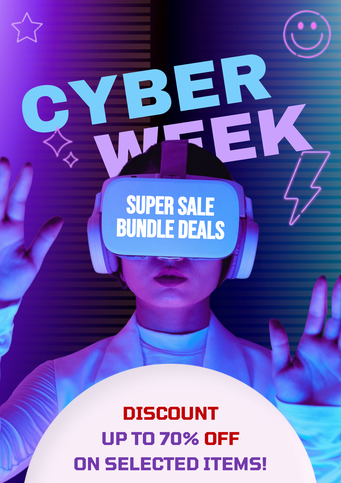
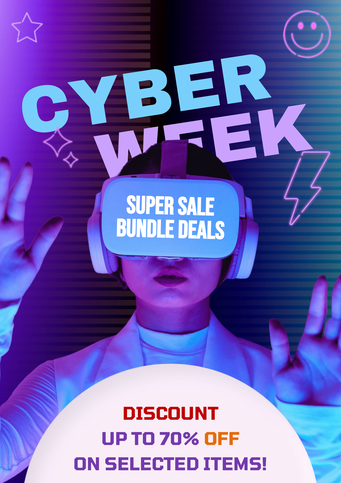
OFF colour: red -> orange (222, 439)
